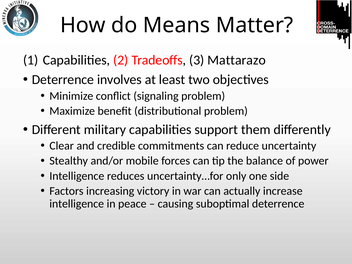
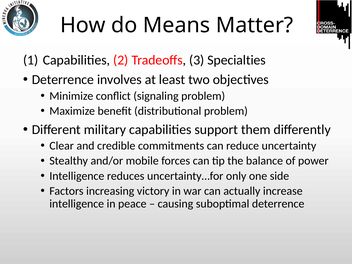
Mattarazo: Mattarazo -> Specialties (237, 60)
